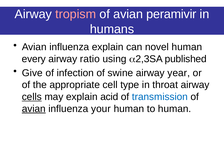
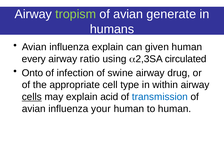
tropism colour: pink -> light green (76, 14)
peramivir: peramivir -> generate (171, 14)
novel: novel -> given (157, 47)
published: published -> circulated (186, 59)
Give: Give -> Onto (32, 73)
year: year -> drug (179, 73)
throat: throat -> within (165, 85)
avian underline: present -> none (34, 109)
